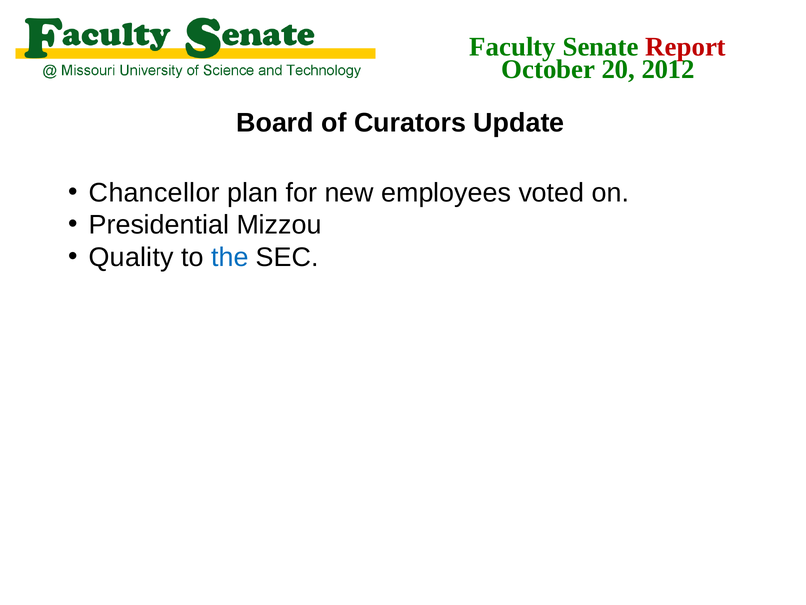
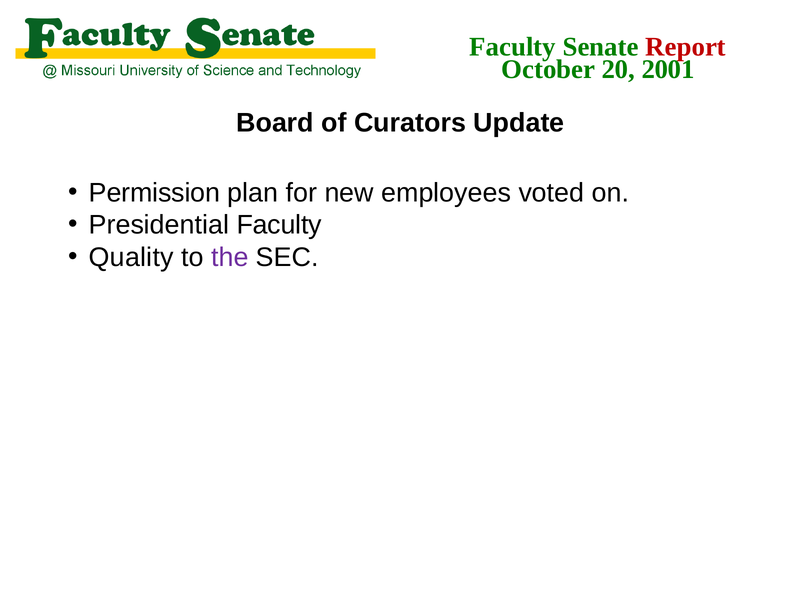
2012: 2012 -> 2001 (668, 69)
Chancellor: Chancellor -> Permission (154, 193)
Presidential Mizzou: Mizzou -> Faculty (279, 225)
the colour: blue -> purple (230, 257)
